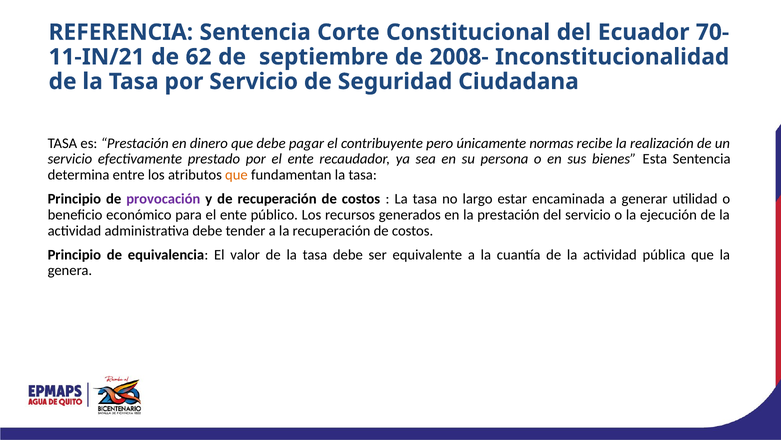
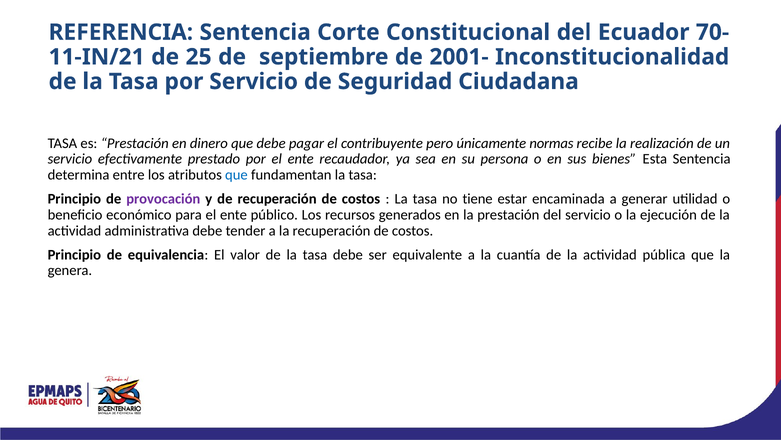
62: 62 -> 25 (199, 57)
2008-: 2008- -> 2001- (459, 57)
que colour: orange -> blue (236, 175)
largo: largo -> tiene (478, 199)
